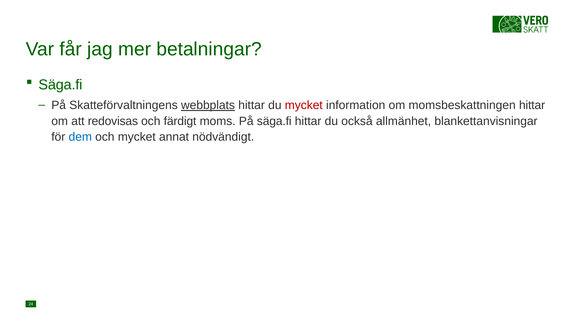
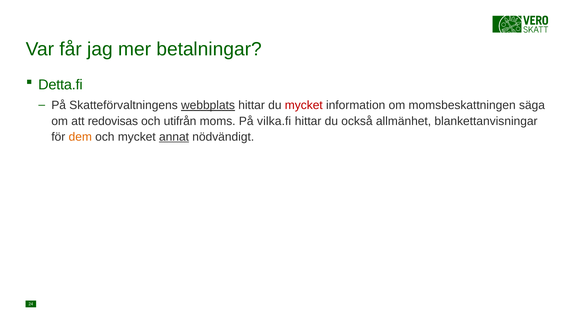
Säga.fi: Säga.fi -> Detta.fi (60, 85)
momsbeskattningen hittar: hittar -> säga (532, 105)
färdigt: färdigt -> utifrån (180, 121)
På säga.fi: säga.fi -> vilka.fi (274, 121)
dem colour: blue -> orange (80, 137)
annat underline: none -> present (174, 137)
